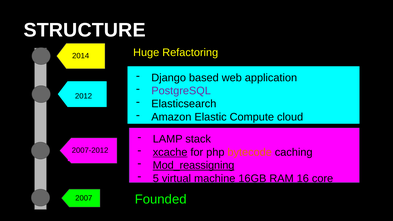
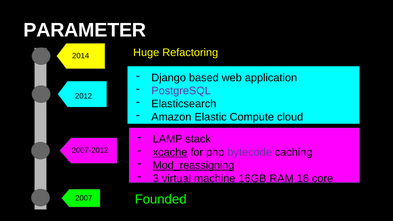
STRUCTURE: STRUCTURE -> PARAMETER (85, 30)
bytecode colour: orange -> purple (250, 152)
5: 5 -> 3 (156, 178)
